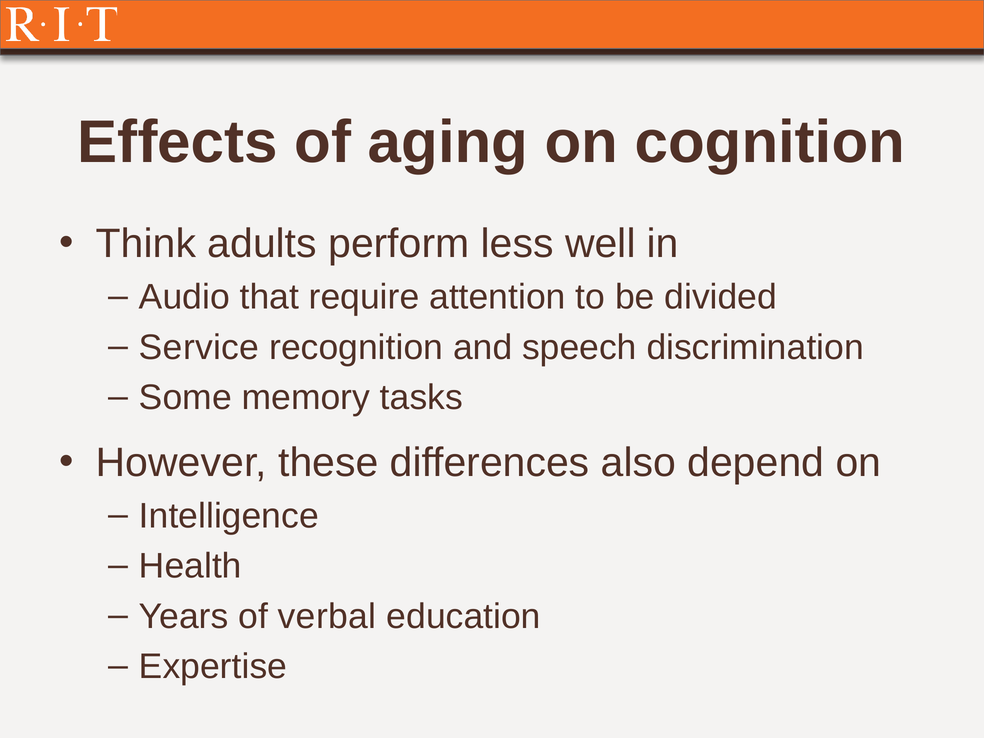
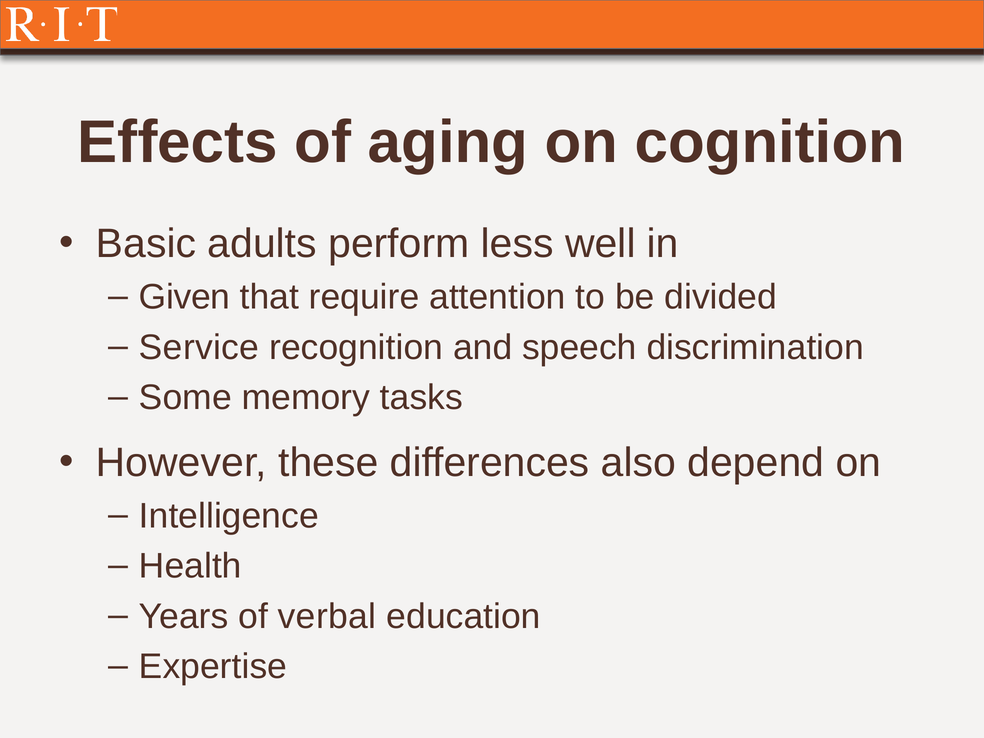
Think: Think -> Basic (146, 244)
Audio: Audio -> Given (185, 297)
